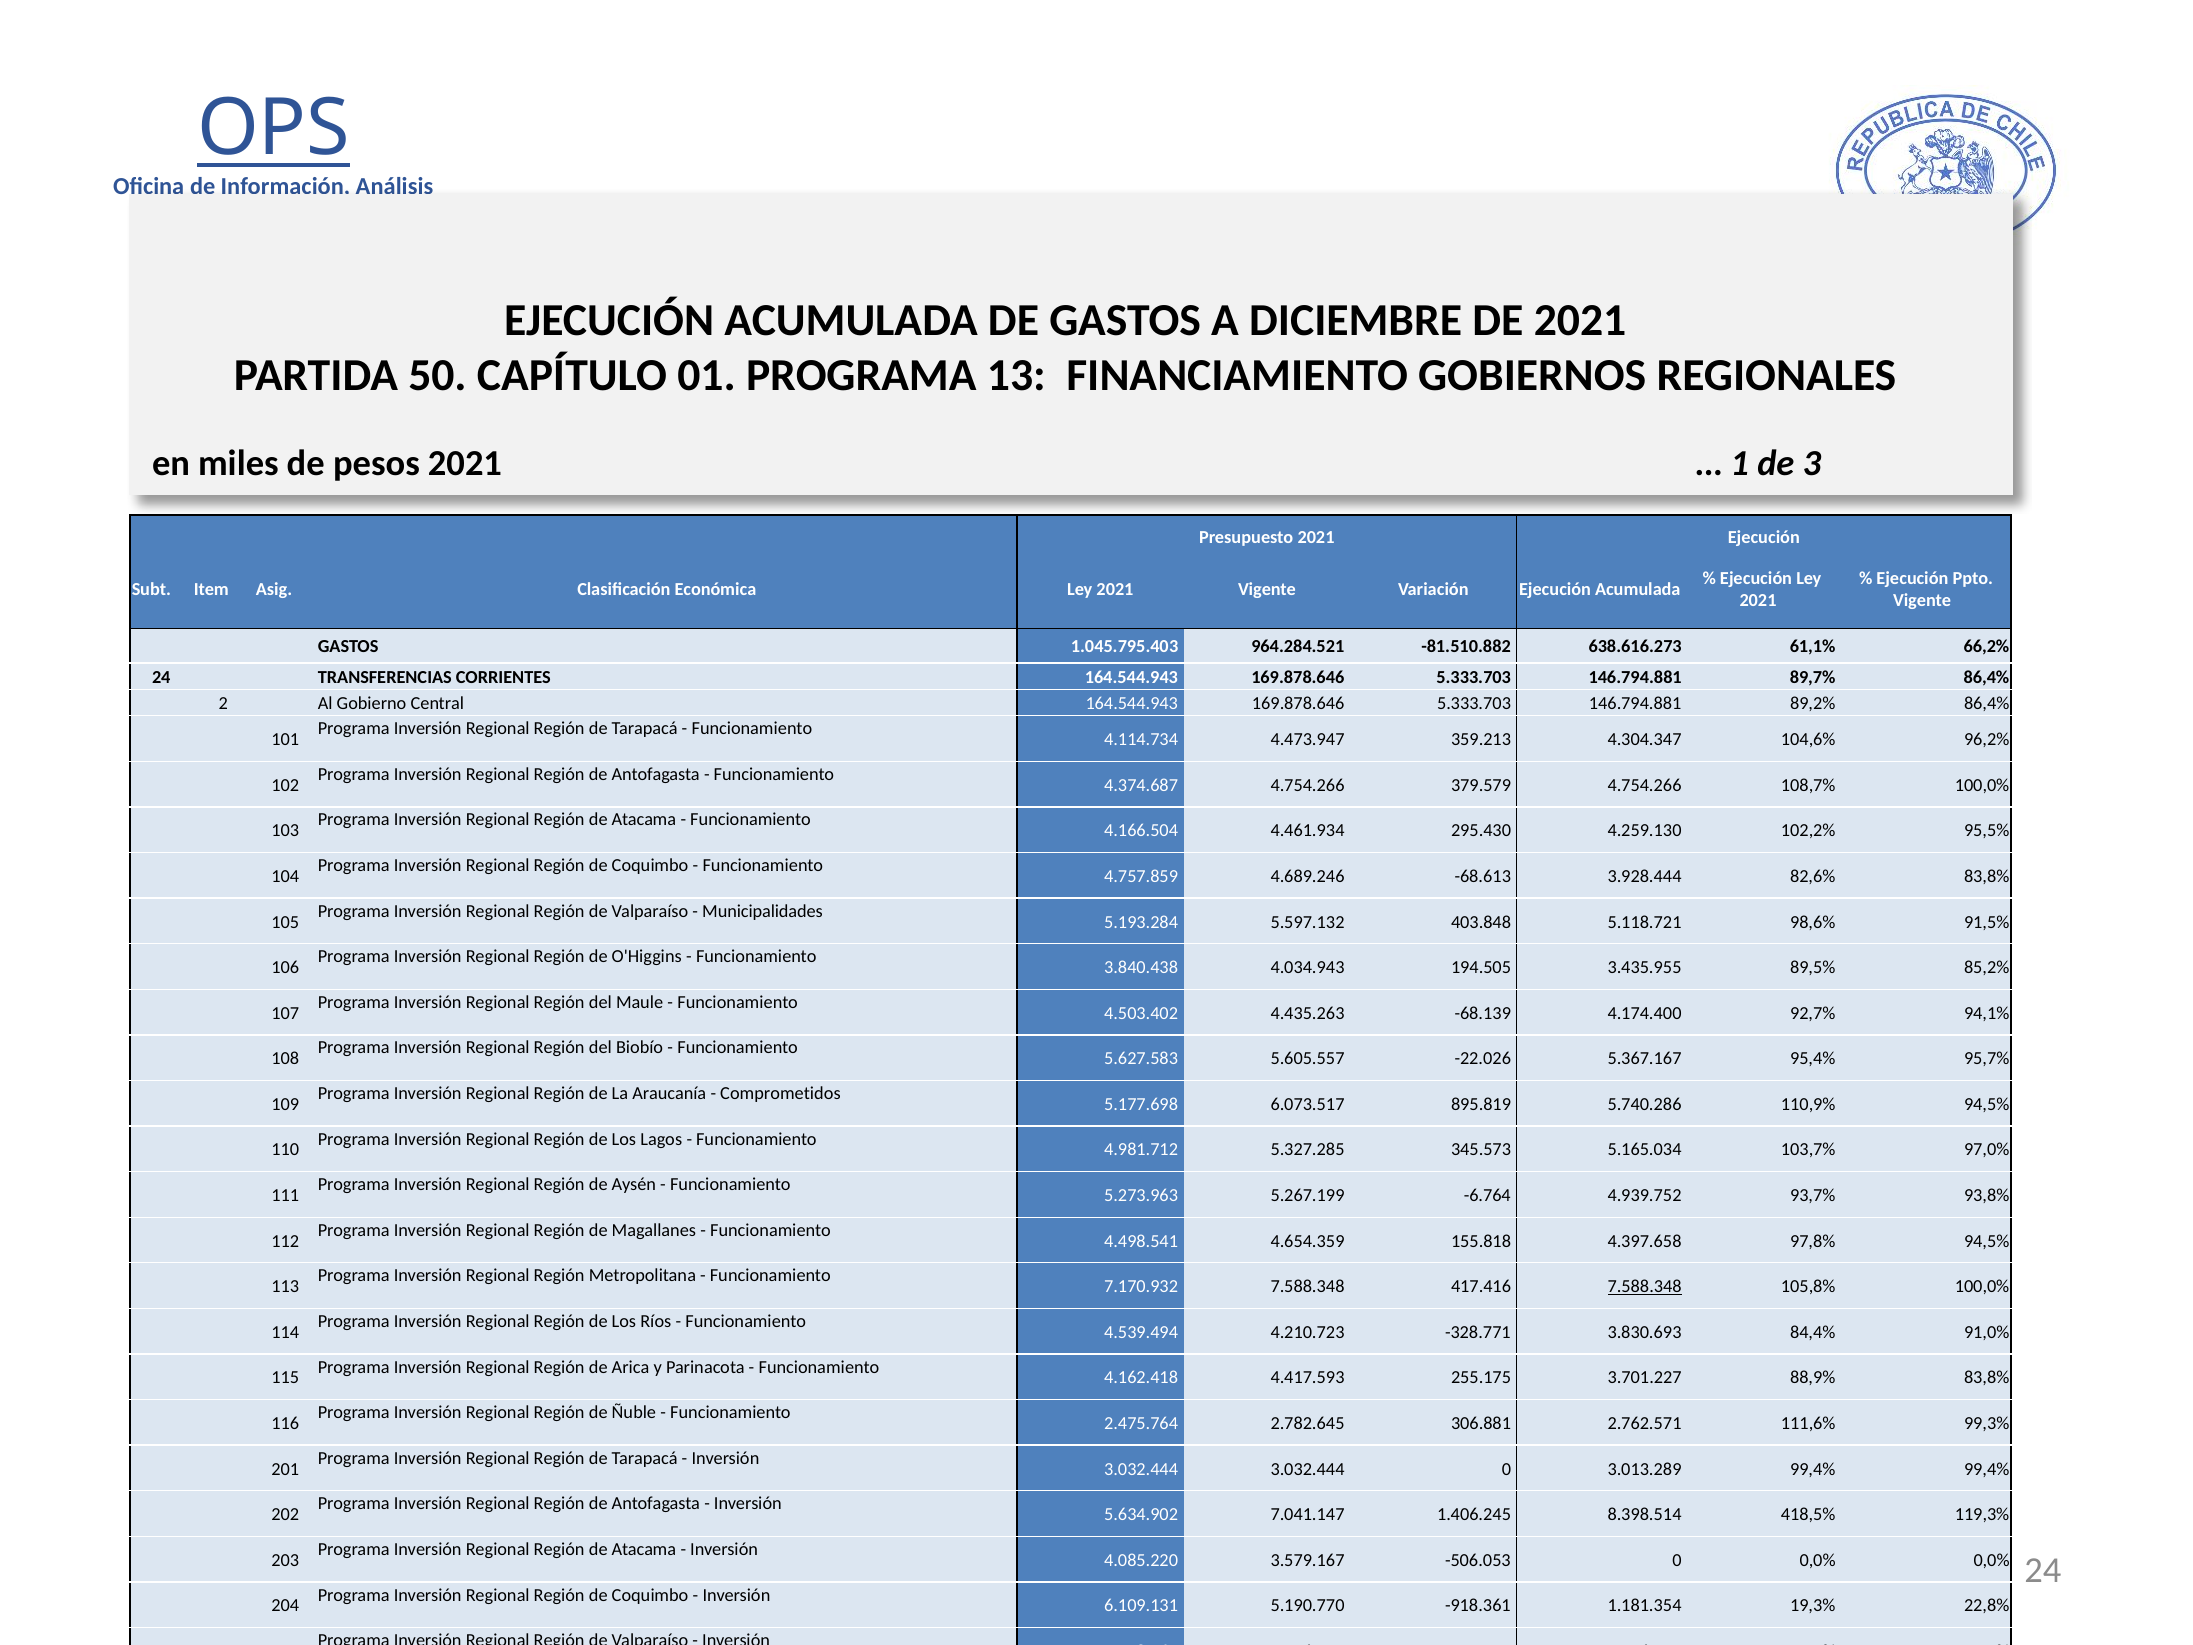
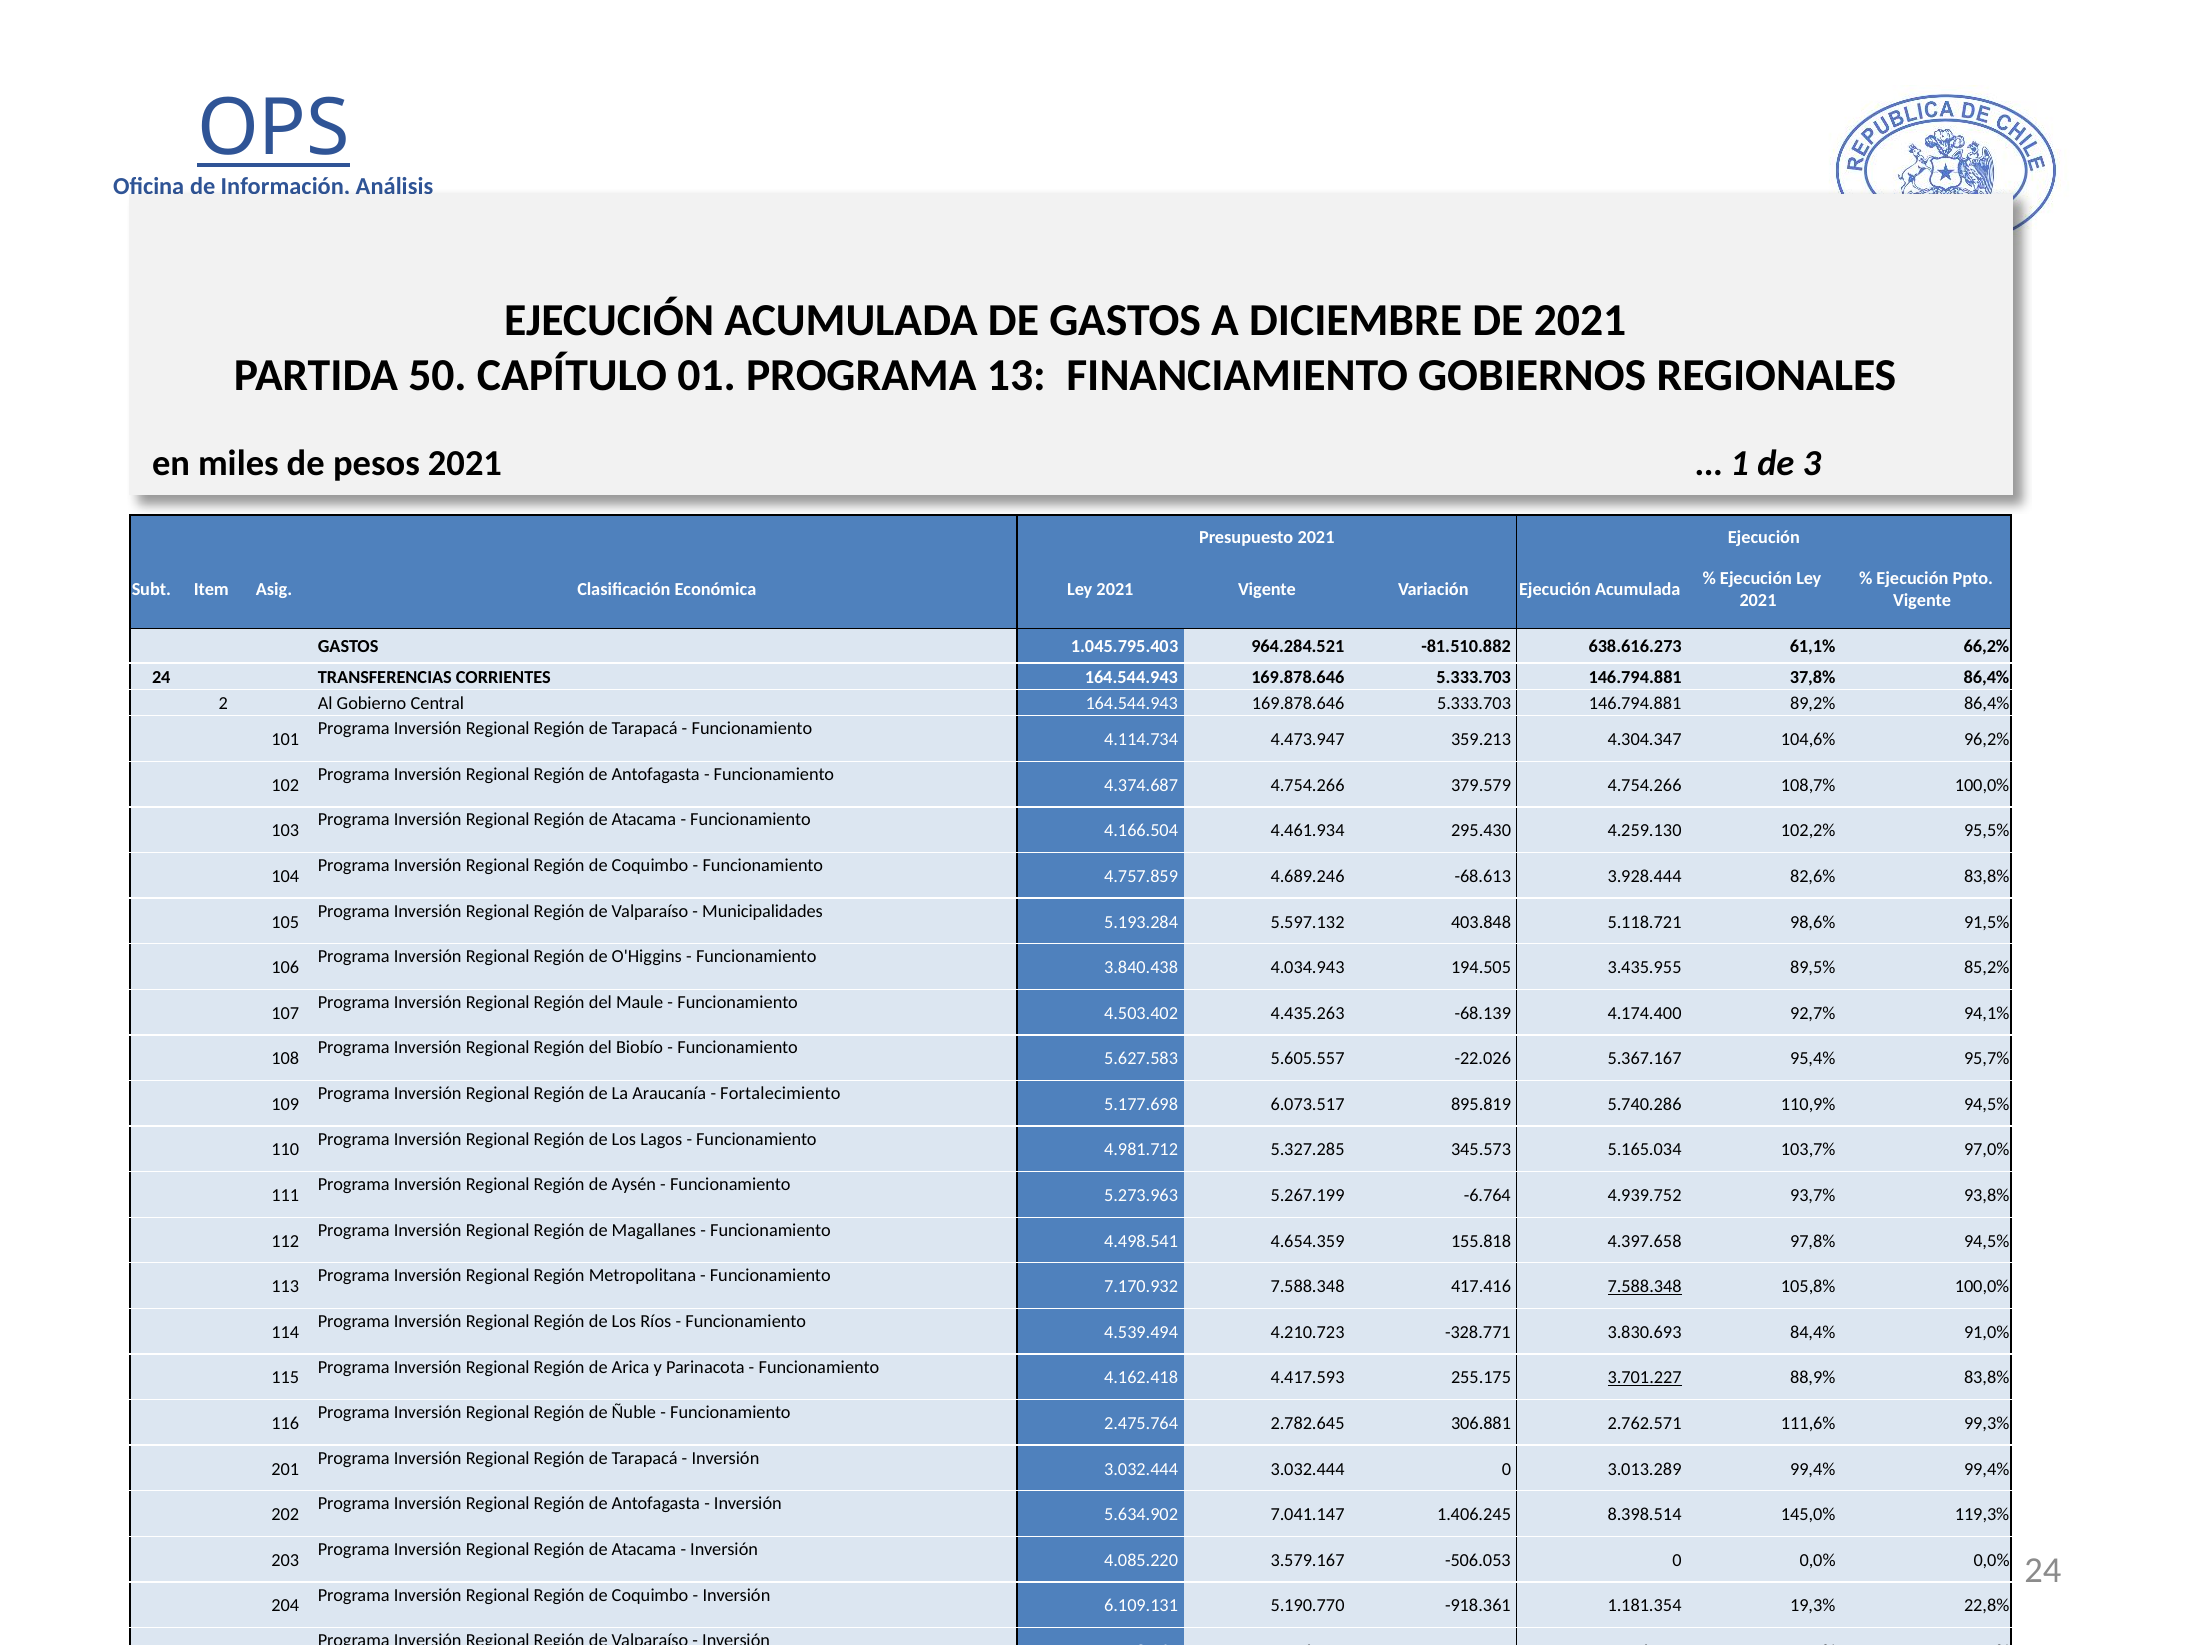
89,7%: 89,7% -> 37,8% (1813, 677)
Comprometidos: Comprometidos -> Fortalecimiento (780, 1093)
3.701.227 underline: none -> present (1645, 1378)
418,5%: 418,5% -> 145,0% (1808, 1514)
